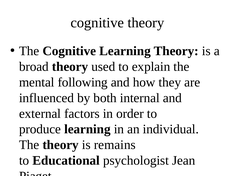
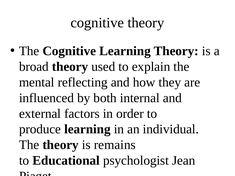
following: following -> reflecting (83, 82)
